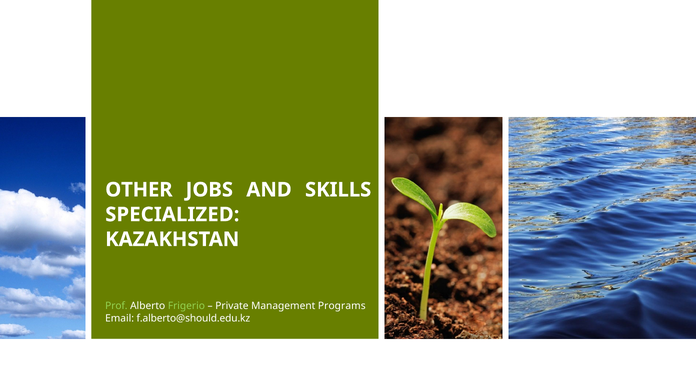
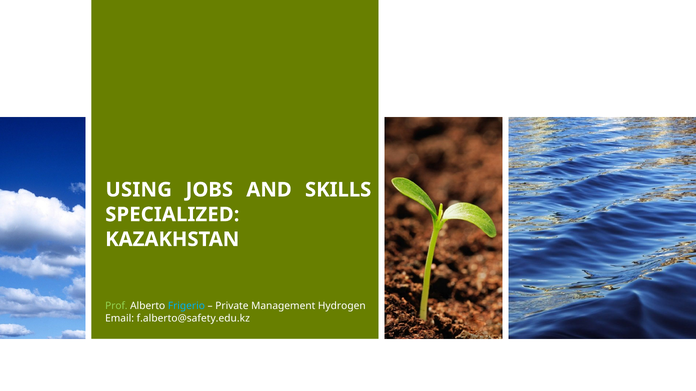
OTHER: OTHER -> USING (139, 190)
Frigerio colour: light green -> light blue (186, 306)
Programs: Programs -> Hydrogen (342, 306)
f.alberto@should.edu.kz: f.alberto@should.edu.kz -> f.alberto@safety.edu.kz (193, 319)
